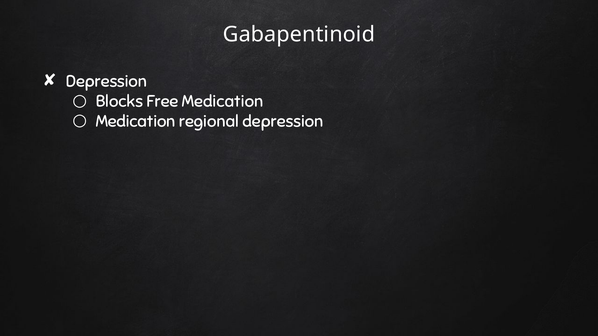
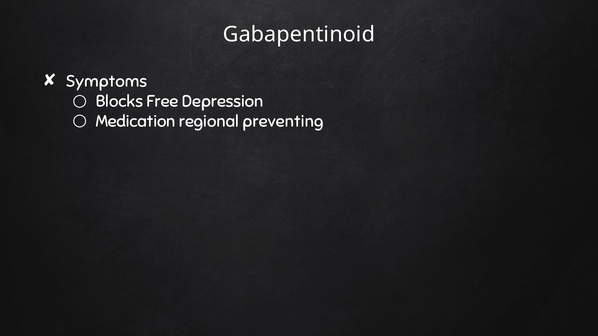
Depression: Depression -> Symptoms (106, 81)
Free Medication: Medication -> Depression (223, 101)
regional depression: depression -> preventing (283, 121)
